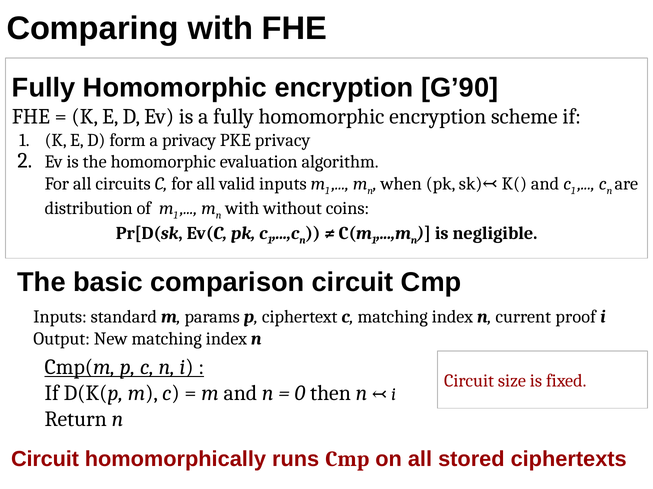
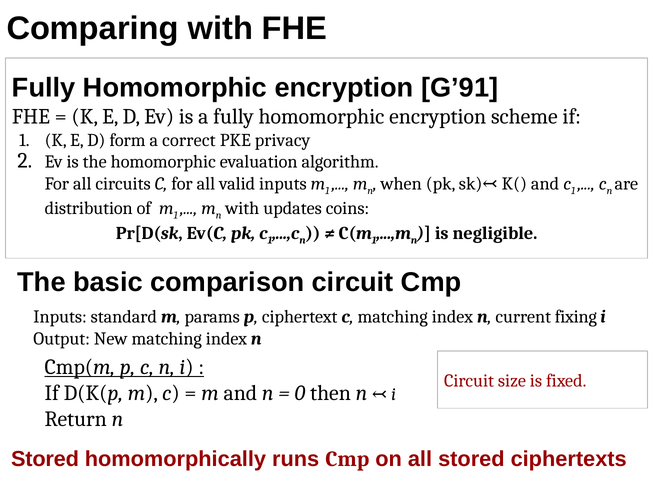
G’90: G’90 -> G’91 (460, 88)
a privacy: privacy -> correct (189, 140)
without: without -> updates (293, 209)
proof: proof -> fixing (576, 317)
Circuit: Circuit -> Stored (45, 460)
